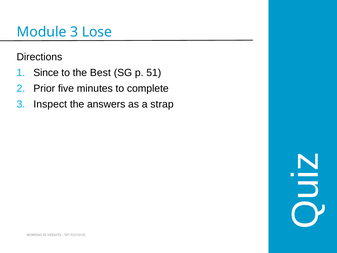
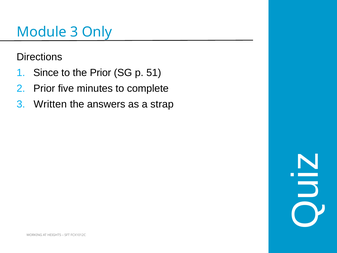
Lose: Lose -> Only (97, 32)
the Best: Best -> Prior (100, 73)
Inspect: Inspect -> Written (50, 104)
